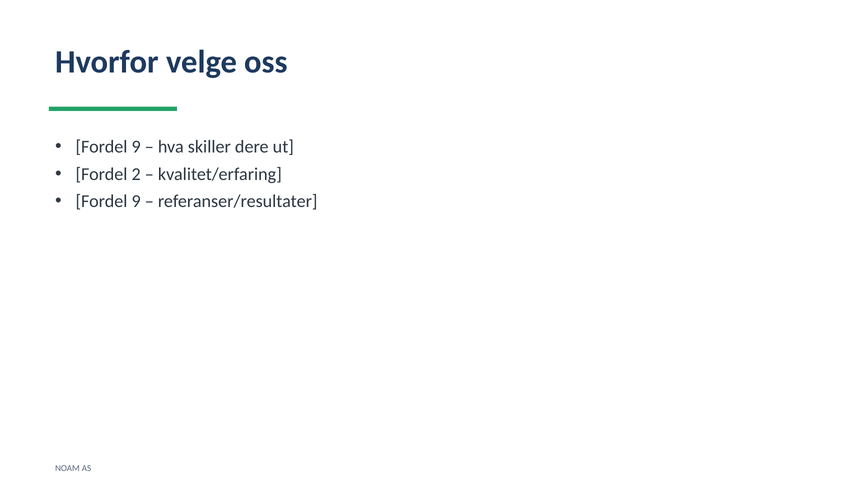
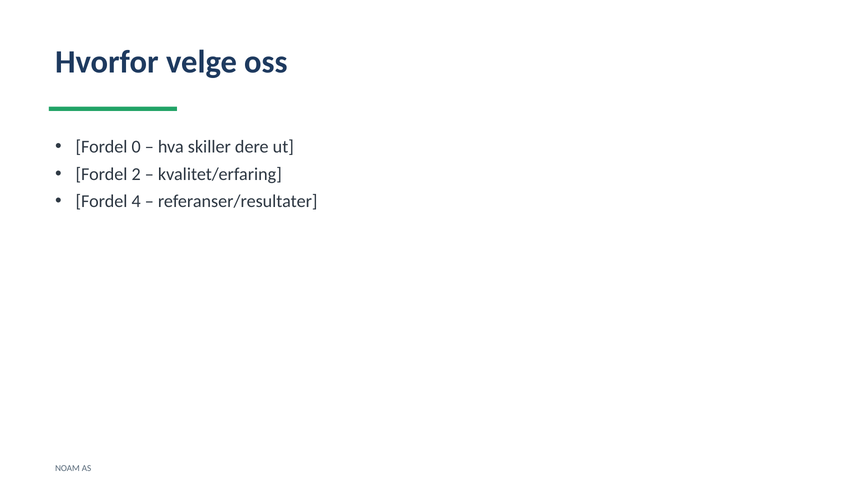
9: 9 -> 0 (136, 147)
9: 9 -> 4 (136, 201)
